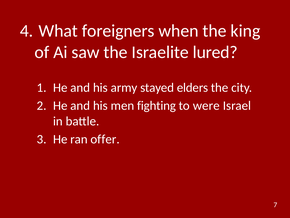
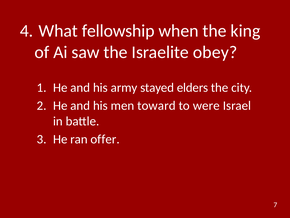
foreigners: foreigners -> fellowship (118, 31)
lured: lured -> obey (215, 52)
fighting: fighting -> toward (156, 105)
